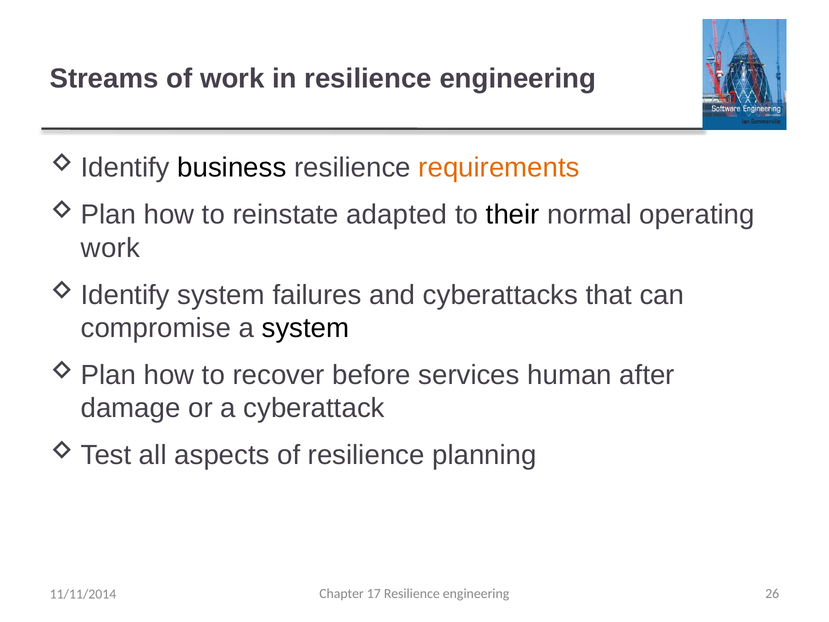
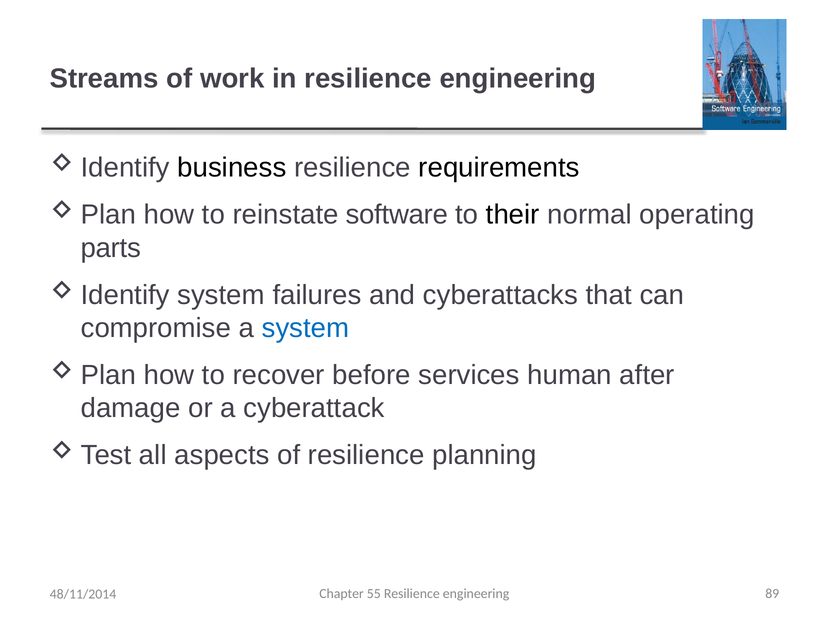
requirements colour: orange -> black (499, 168)
adapted: adapted -> software (397, 215)
work: work -> parts (111, 248)
system colour: black -> blue (306, 328)
17: 17 -> 55 (374, 594)
26: 26 -> 89 (772, 594)
11/11/2014: 11/11/2014 -> 48/11/2014 (83, 594)
